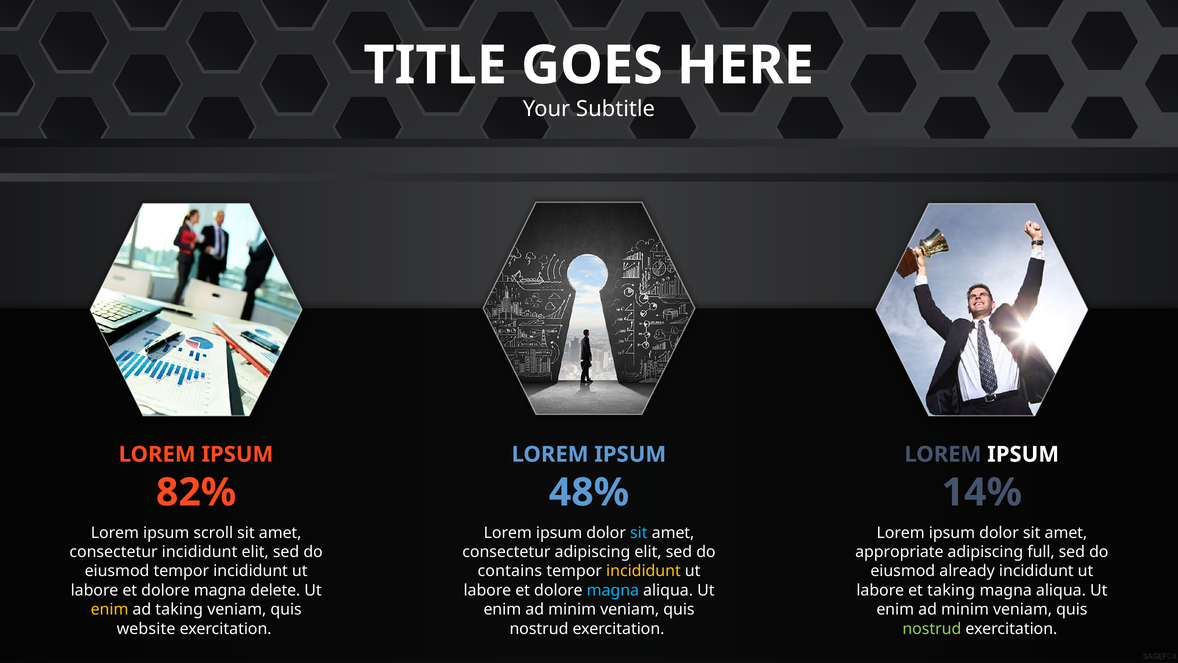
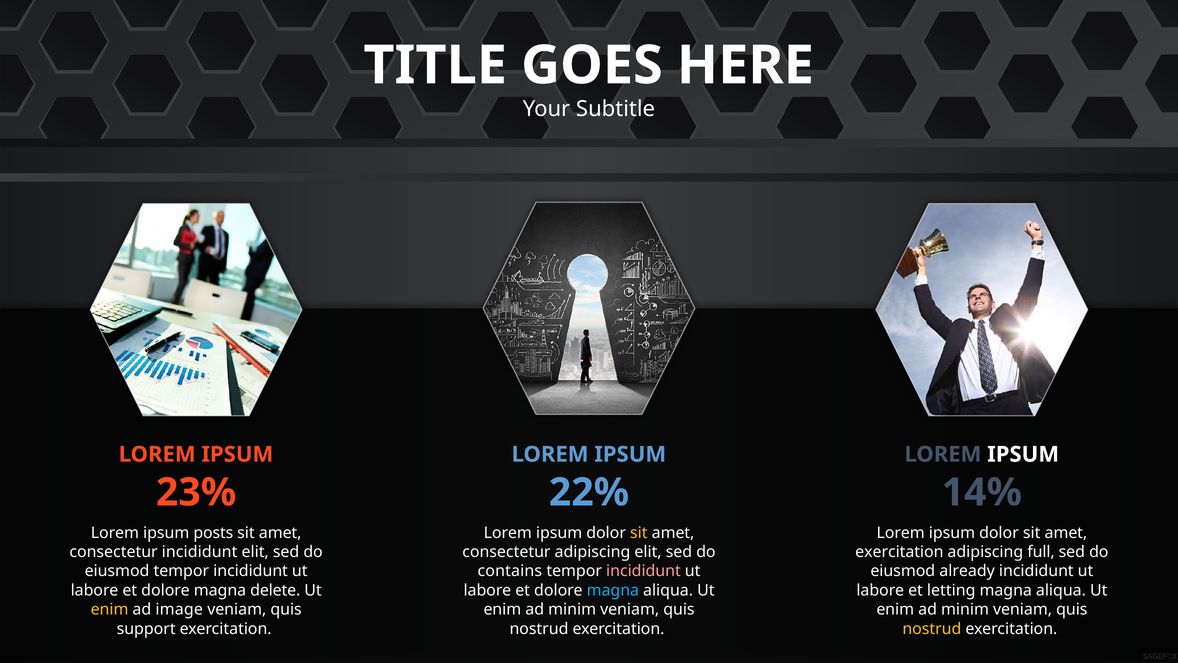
82%: 82% -> 23% (196, 492)
48%: 48% -> 22% (589, 492)
scroll: scroll -> posts (213, 533)
sit colour: light blue -> yellow (639, 533)
appropriate: appropriate -> exercitation (899, 552)
incididunt colour: yellow -> pink (643, 571)
et taking: taking -> letting (951, 590)
ad taking: taking -> image (179, 609)
website: website -> support (146, 628)
nostrud colour: light green -> yellow (932, 628)
